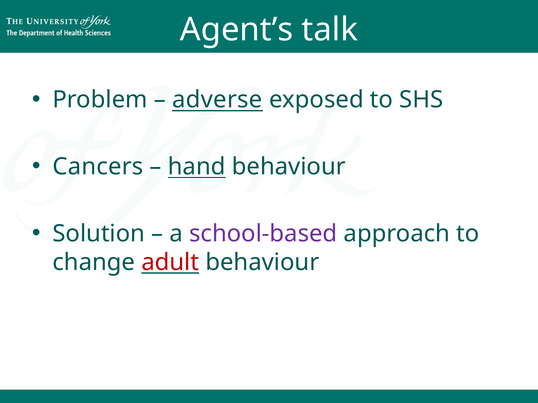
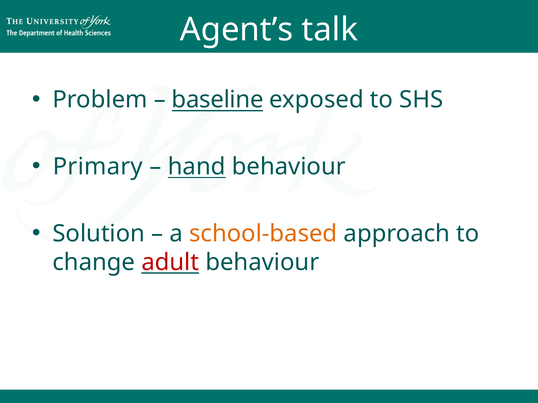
adverse: adverse -> baseline (218, 100)
Cancers: Cancers -> Primary (98, 167)
school-based colour: purple -> orange (263, 234)
